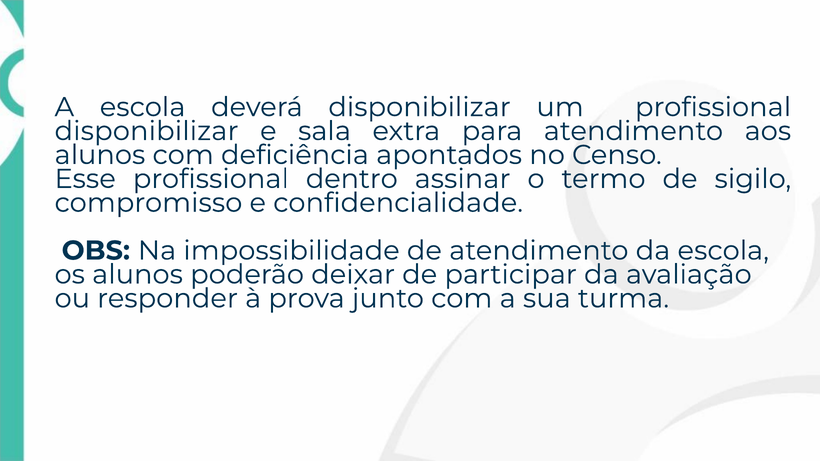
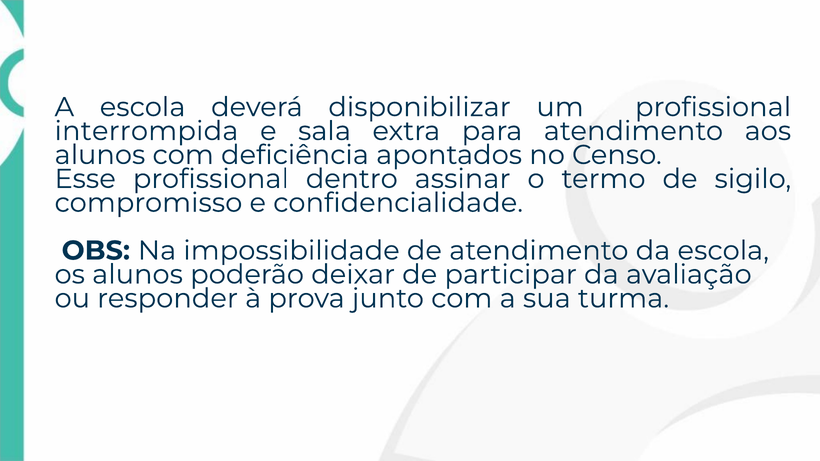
disponibilizar: disponibilizar -> interrompida (146, 131)
